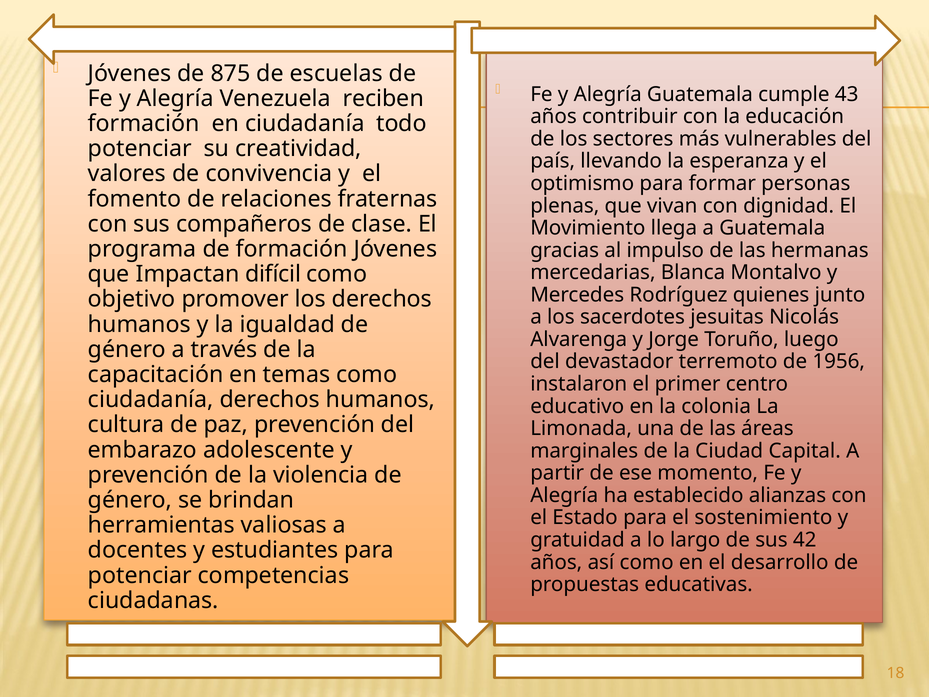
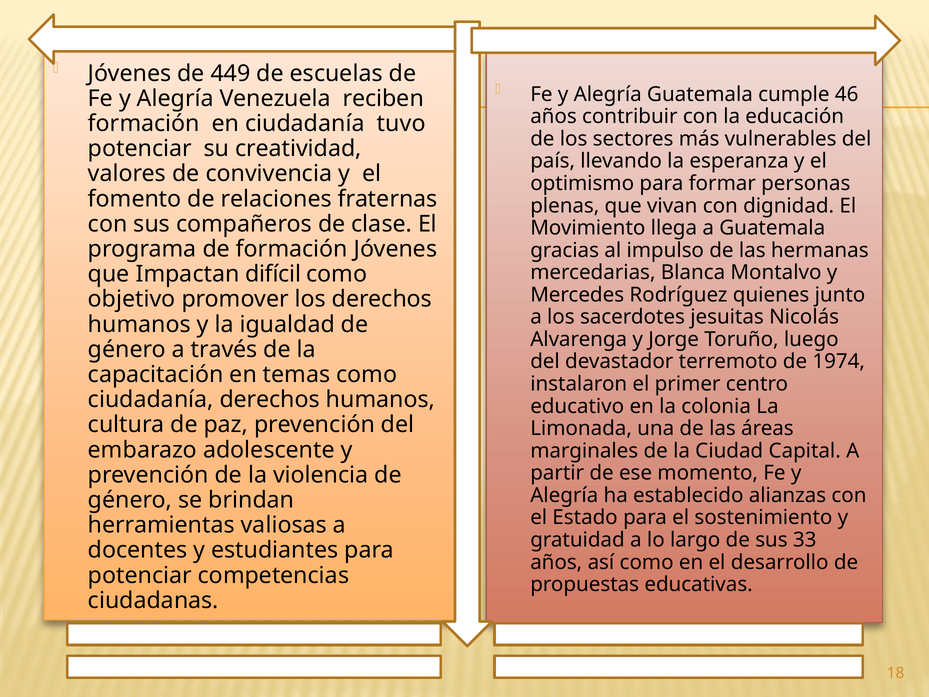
875: 875 -> 449 (231, 73)
43: 43 -> 46 (847, 94)
todo: todo -> tuvo (401, 124)
1956: 1956 -> 1974 (839, 362)
42: 42 -> 33 (805, 540)
